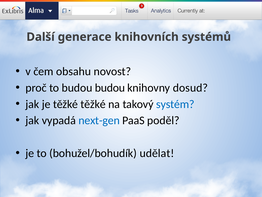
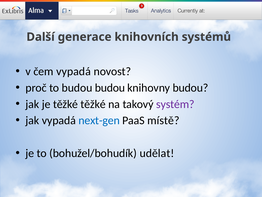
čem obsahu: obsahu -> vypadá (74, 71)
knihovny dosud: dosud -> budou (190, 88)
systém colour: blue -> purple (175, 104)
poděl: poděl -> místě (163, 120)
